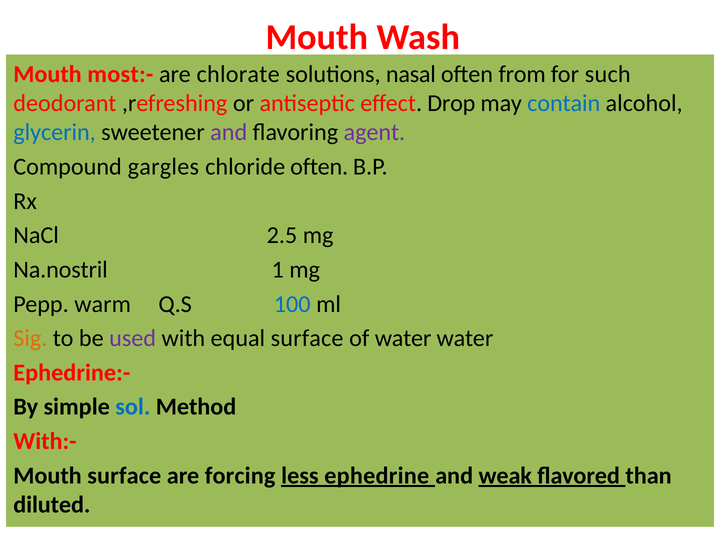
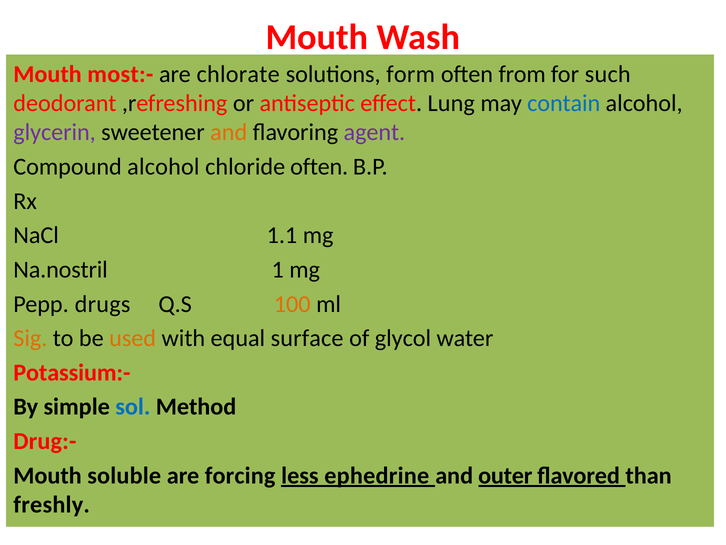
nasal: nasal -> form (411, 74)
Drop: Drop -> Lung (451, 103)
glycerin colour: blue -> purple (55, 132)
and colour: purple -> orange (229, 132)
Compound gargles: gargles -> alcohol (163, 167)
2.5: 2.5 -> 1.1 (282, 235)
warm: warm -> drugs (103, 304)
100 colour: blue -> orange (292, 304)
used colour: purple -> orange (133, 338)
of water: water -> glycol (403, 338)
Ephedrine:-: Ephedrine:- -> Potassium:- (72, 372)
With:-: With:- -> Drug:- (45, 441)
Mouth surface: surface -> soluble (124, 475)
weak: weak -> outer (505, 475)
diluted: diluted -> freshly (52, 504)
